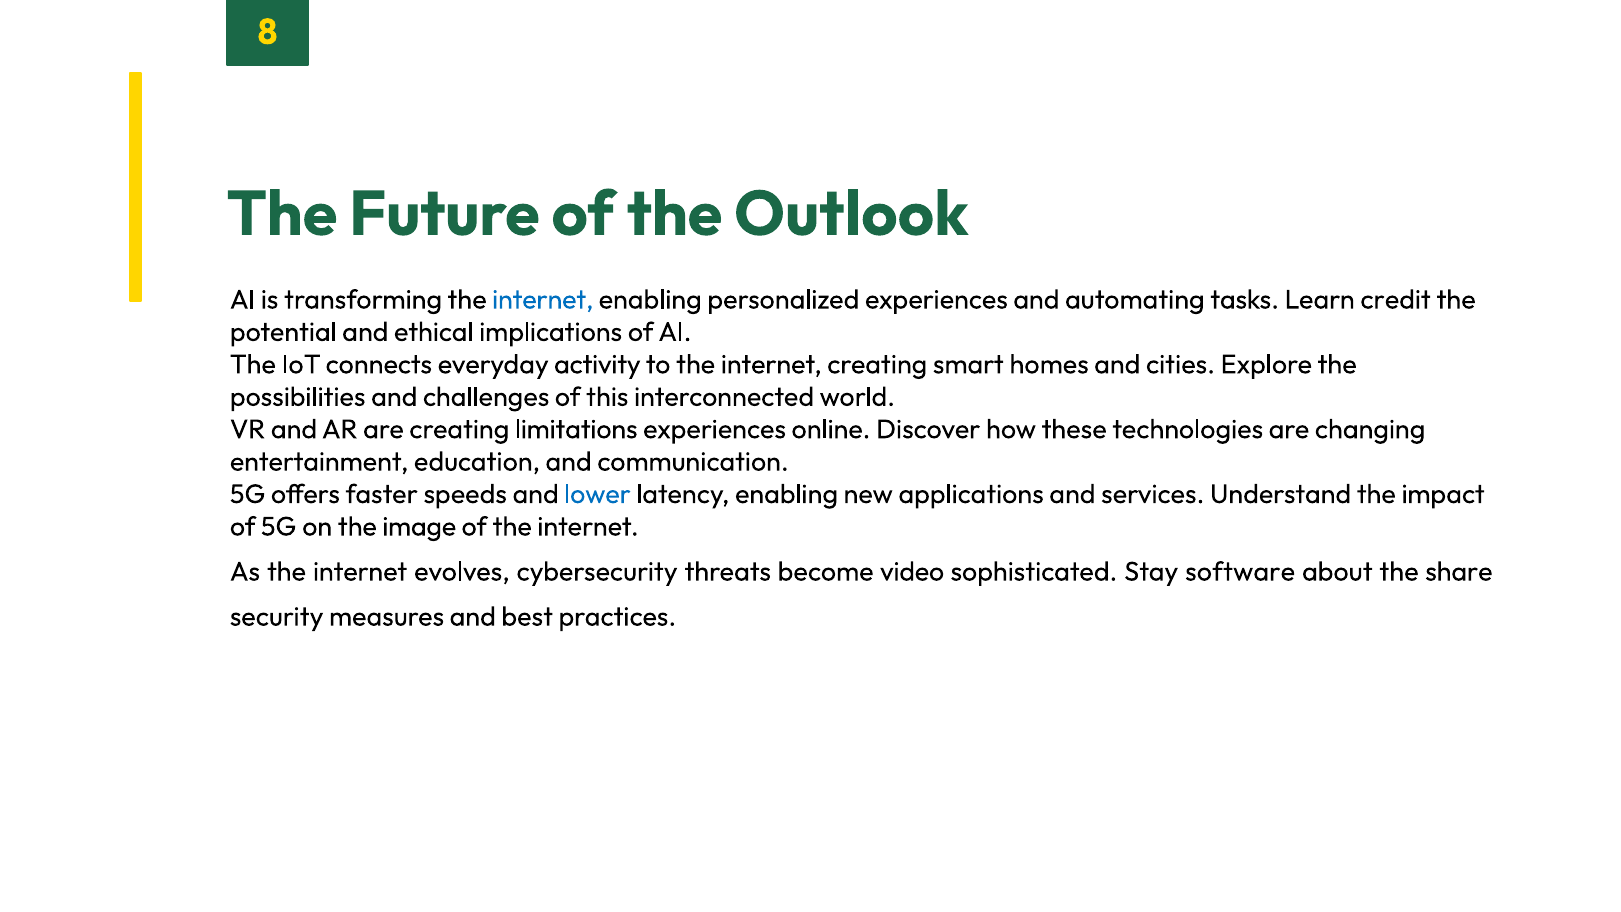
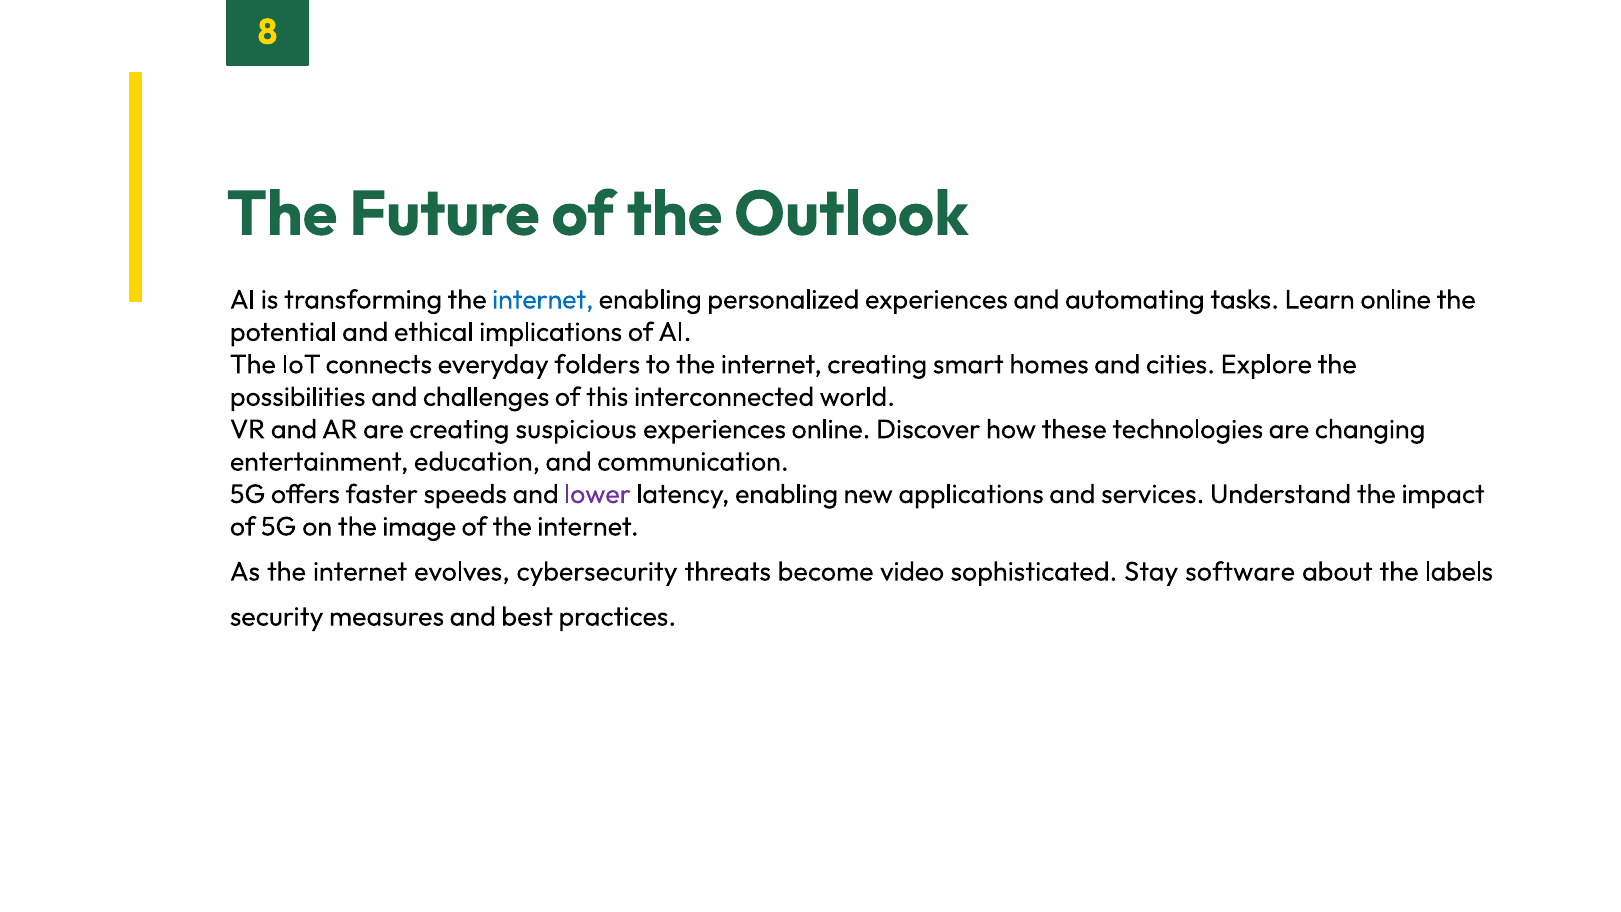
Learn credit: credit -> online (1396, 300)
activity: activity -> folders (597, 364)
limitations: limitations -> suspicious (576, 429)
lower colour: blue -> purple (598, 494)
share: share -> labels (1459, 572)
